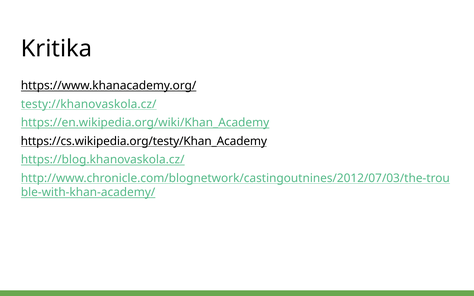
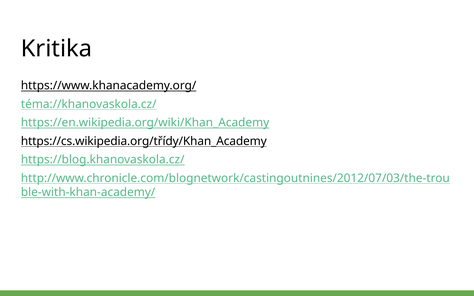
testy://khanovaskola.cz/: testy://khanovaskola.cz/ -> téma://khanovaskola.cz/ (89, 104)
https://cs.wikipedia.org/testy/Khan_Academy: https://cs.wikipedia.org/testy/Khan_Academy -> https://cs.wikipedia.org/třídy/Khan_Academy (144, 141)
